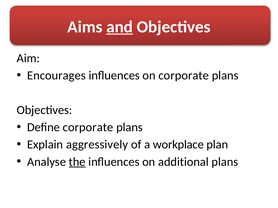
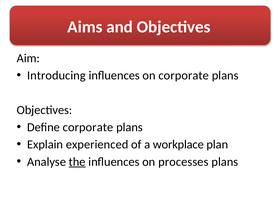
and underline: present -> none (120, 27)
Encourages: Encourages -> Introducing (56, 76)
aggressively: aggressively -> experienced (97, 145)
additional: additional -> processes (183, 162)
